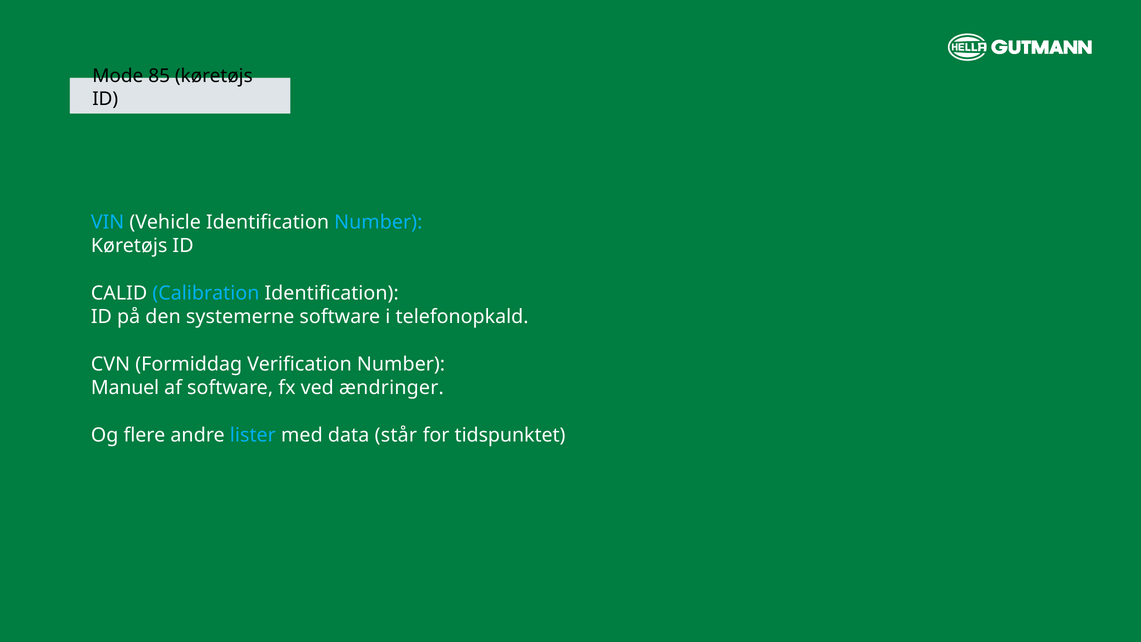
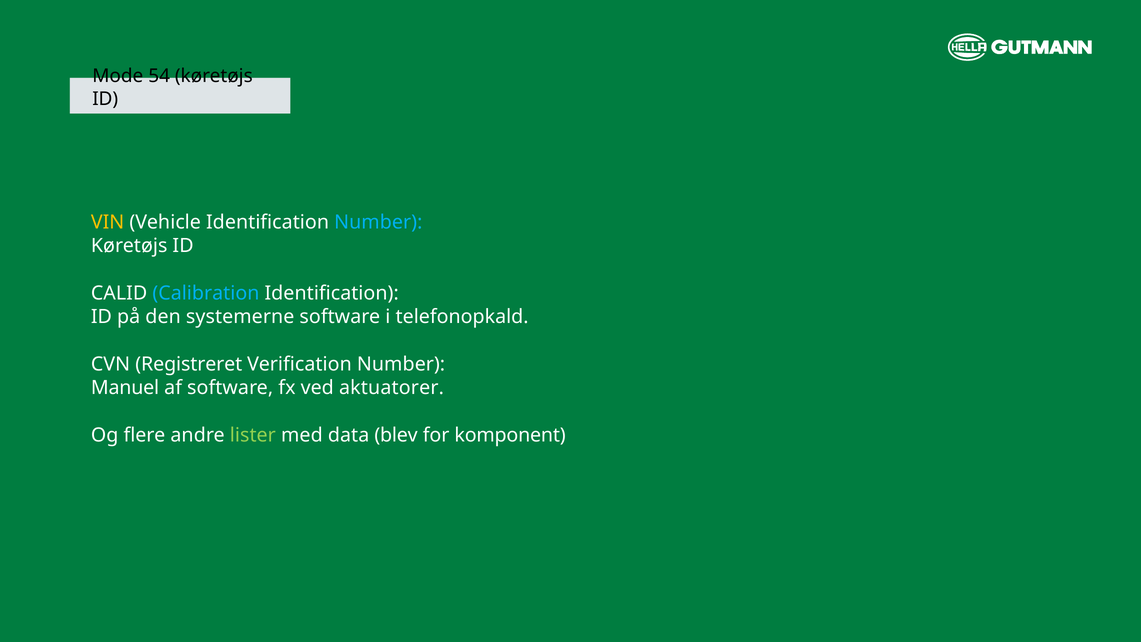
85: 85 -> 54 (159, 76)
VIN colour: light blue -> yellow (108, 222)
Formiddag: Formiddag -> Registreret (189, 364)
ændringer: ændringer -> aktuatorer (391, 388)
lister colour: light blue -> light green (253, 435)
står: står -> blev (396, 435)
tidspunktet: tidspunktet -> komponent (510, 435)
